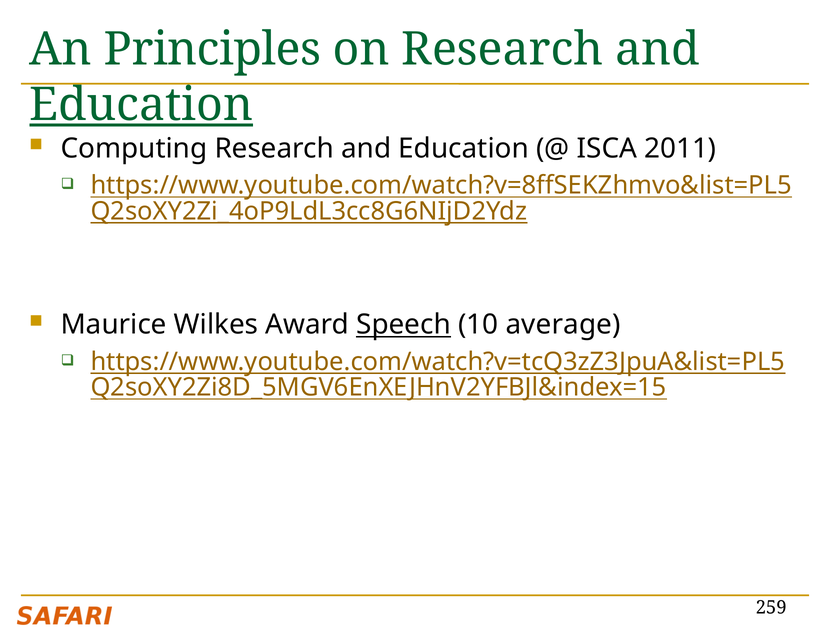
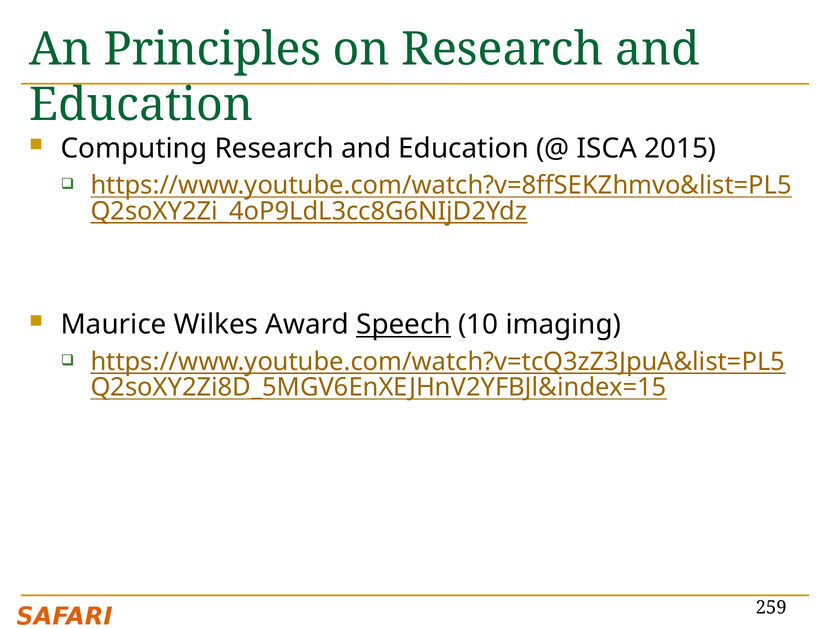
Education underline: present -> none (141, 105)
2011: 2011 -> 2015 (680, 148)
average: average -> imaging (563, 325)
